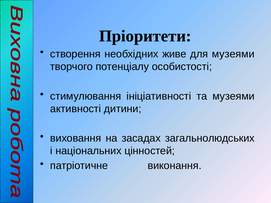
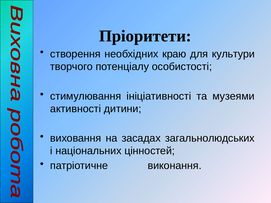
живе: живе -> краю (174, 54)
для музеями: музеями -> культури (233, 54)
